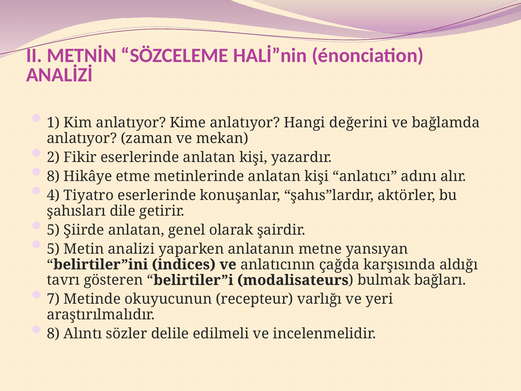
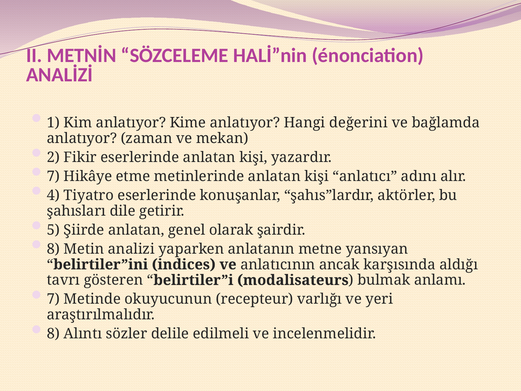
8: 8 -> 7 (53, 176)
5: 5 -> 8 (53, 249)
çağda: çağda -> ancak (339, 264)
bağları: bağları -> anlamı (440, 280)
